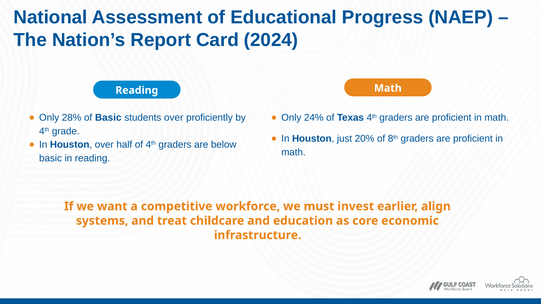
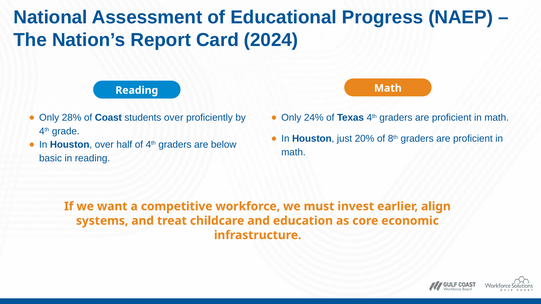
of Basic: Basic -> Coast (108, 118)
